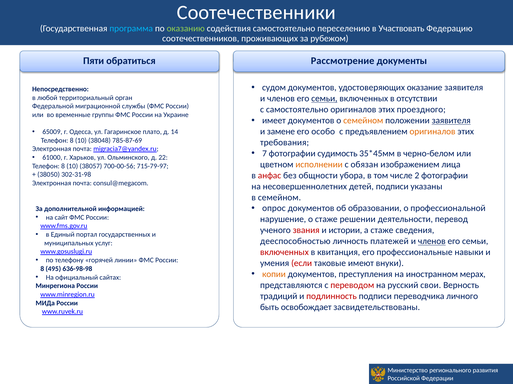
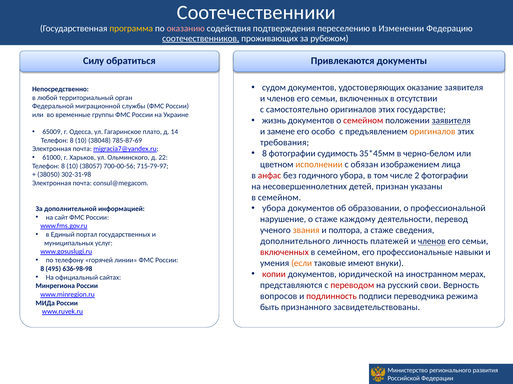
программа colour: light blue -> yellow (131, 29)
оказанию colour: light green -> pink (186, 29)
содействия самостоятельно: самостоятельно -> подтверждения (284, 29)
Участвовать: Участвовать -> Изменении (401, 29)
соотечественников underline: none -> present (201, 38)
Пяти: Пяти -> Силу (94, 61)
Рассмотрение: Рассмотрение -> Привлекаются (343, 61)
семьи underline: present -> none (324, 99)
проездного: проездного -> государстве (421, 110)
имеет: имеет -> жизнь (274, 121)
семейном colour: orange -> red (363, 121)
7: 7 -> 8 (264, 154)
общности: общности -> годичного (318, 176)
детей подписи: подписи -> признан (392, 187)
опрос: опрос -> убора (274, 209)
решении: решении -> каждому (358, 220)
звания colour: red -> orange (306, 231)
истории: истории -> полтора (345, 231)
дееспособностью: дееспособностью -> дополнительного (295, 242)
квитанция: квитанция -> семейном (339, 253)
если colour: red -> orange (302, 264)
копии colour: orange -> red (274, 275)
преступления: преступления -> юридической (366, 275)
традиций: традиций -> вопросов (279, 297)
личного: личного -> режима (462, 297)
освобождает: освобождает -> признанного (306, 308)
